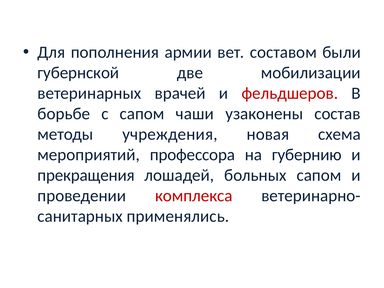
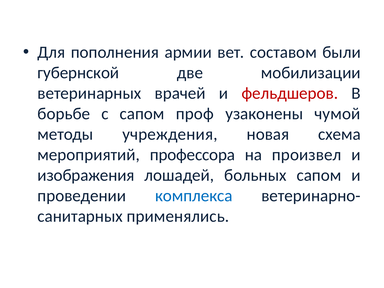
чаши: чаши -> проф (195, 114)
состав: состав -> чумой (337, 114)
губернию: губернию -> произвел (307, 155)
прекращения: прекращения -> изображения (86, 175)
комплекса colour: red -> blue (194, 196)
